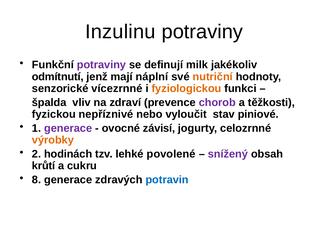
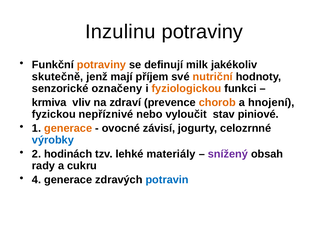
potraviny colour: purple -> orange (101, 65)
odmítnutí: odmítnutí -> skutečně (58, 77)
náplní: náplní -> příjem (152, 77)
vícezrnné: vícezrnné -> označeny (117, 88)
špalda: špalda -> krmiva (49, 102)
chorob colour: purple -> orange (217, 102)
těžkosti: těžkosti -> hnojení (271, 102)
generace colour: purple -> orange (68, 128)
výrobky colour: orange -> blue (53, 140)
povolené: povolené -> materiály (171, 154)
krůtí: krůtí -> rady (44, 166)
8: 8 -> 4 (37, 180)
